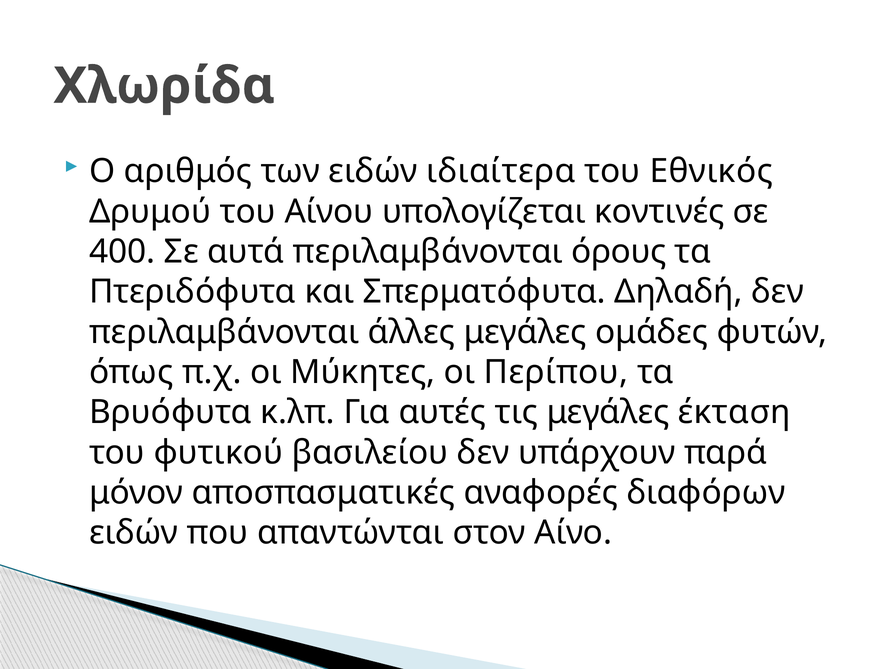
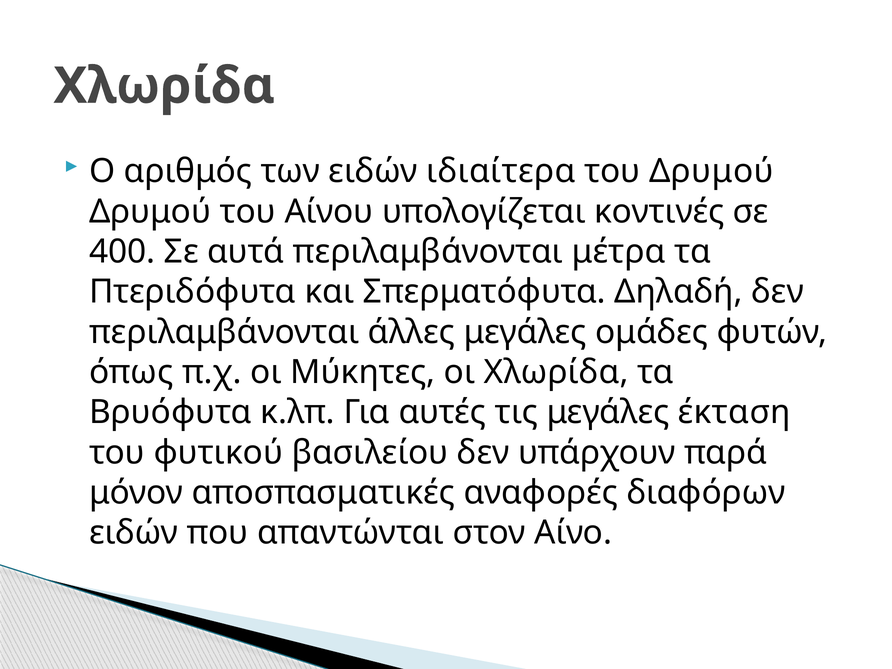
του Εθνικός: Εθνικός -> Δρυμού (711, 171)
όρους: όρους -> μέτρα (619, 252)
οι Περίπου: Περίπου -> Χλωρίδα (556, 372)
